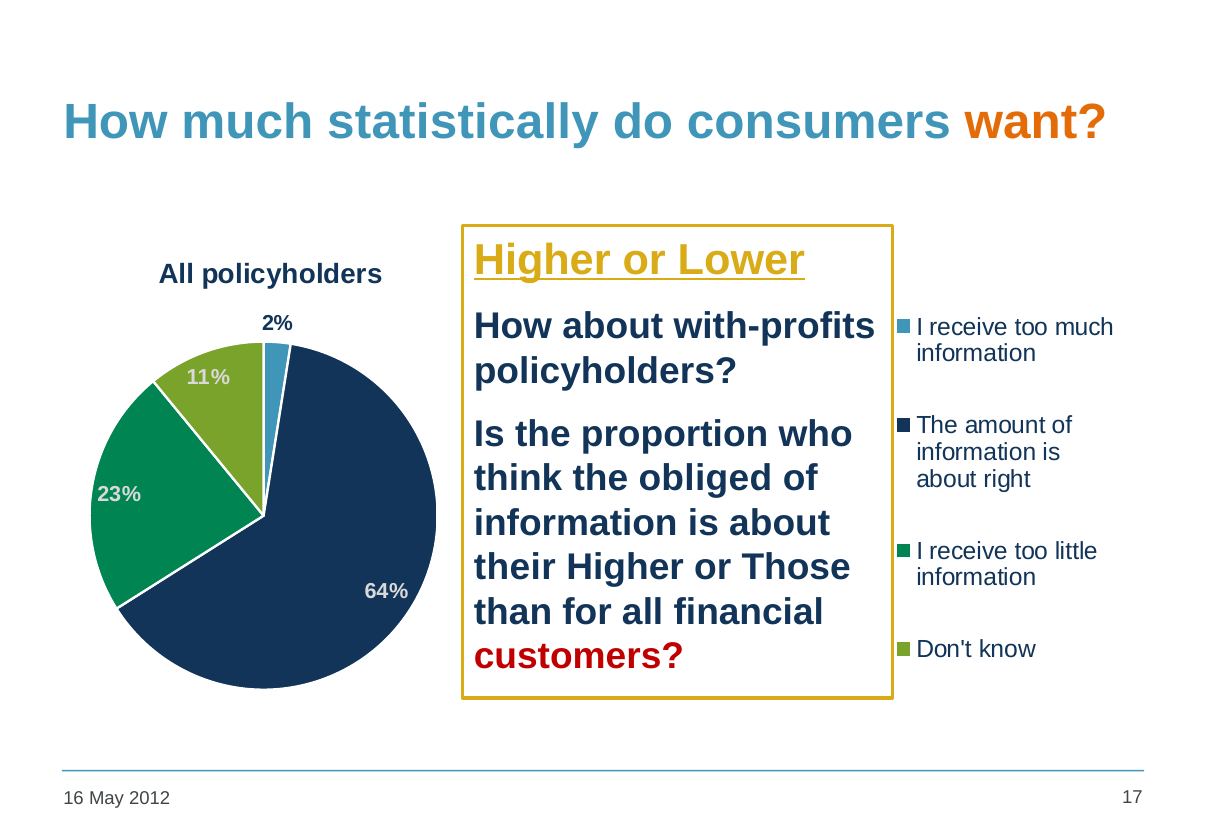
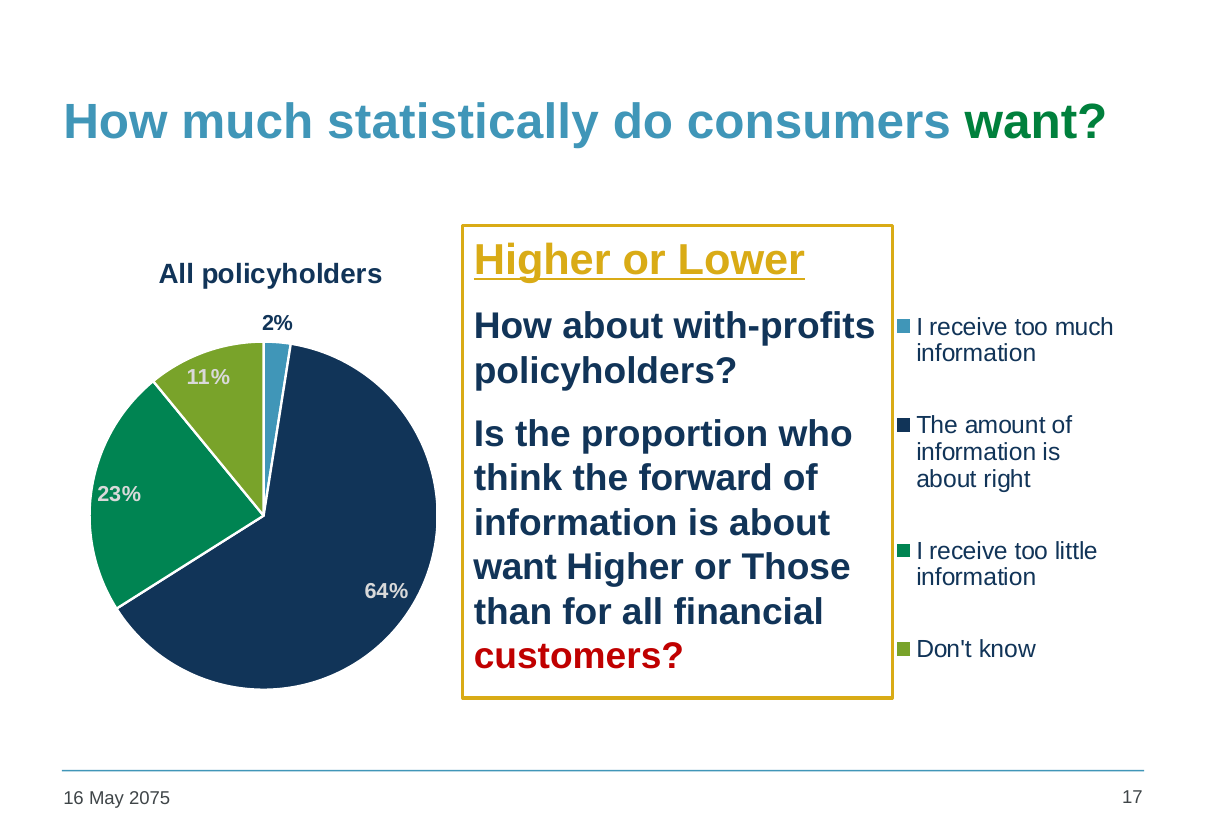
want colour: orange -> green (1036, 122)
obliged: obliged -> forward (706, 478)
their: their -> want (515, 567)
2012: 2012 -> 2075 (150, 798)
